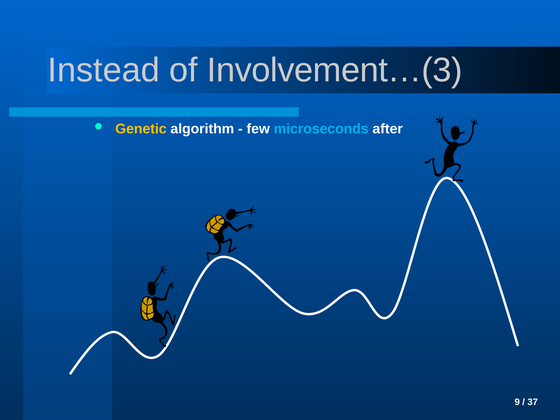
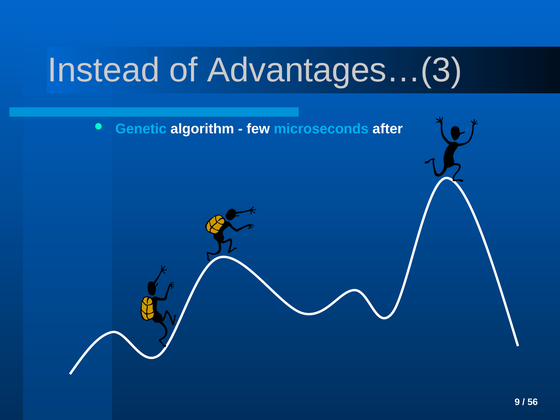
Involvement…(3: Involvement…(3 -> Advantages…(3 (335, 70)
Genetic colour: yellow -> light blue (141, 129)
37: 37 -> 56 (533, 402)
